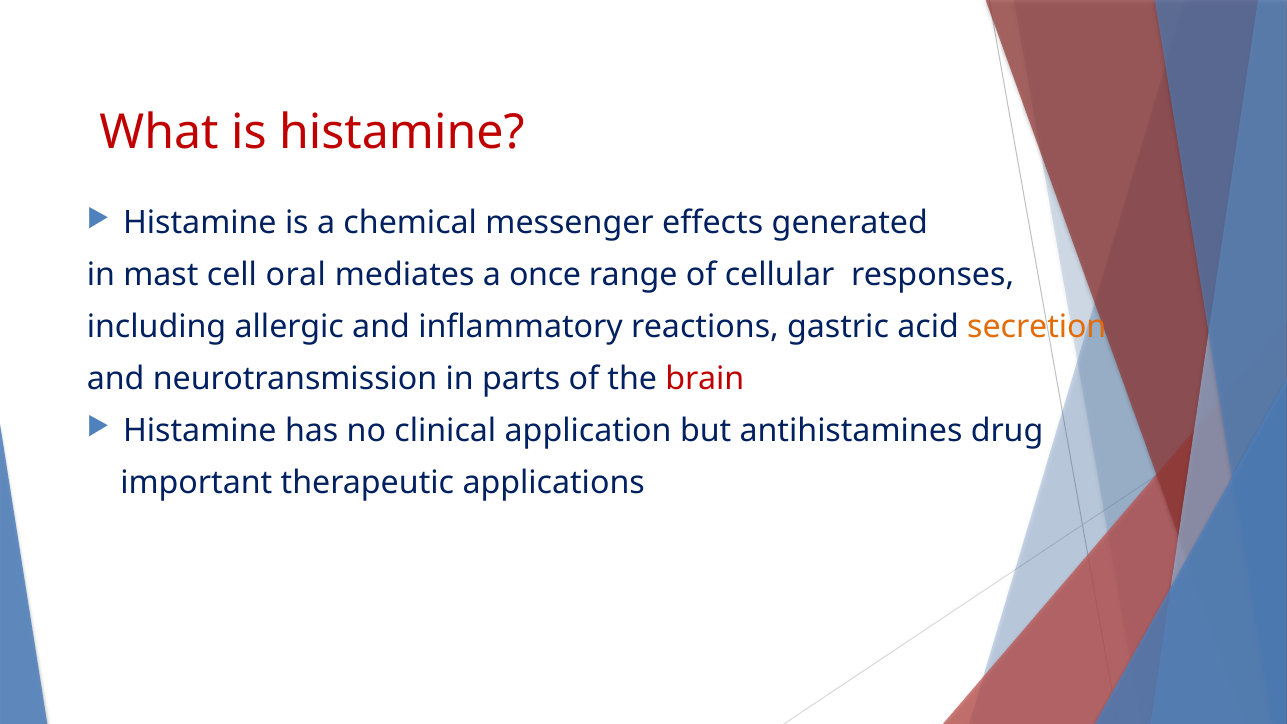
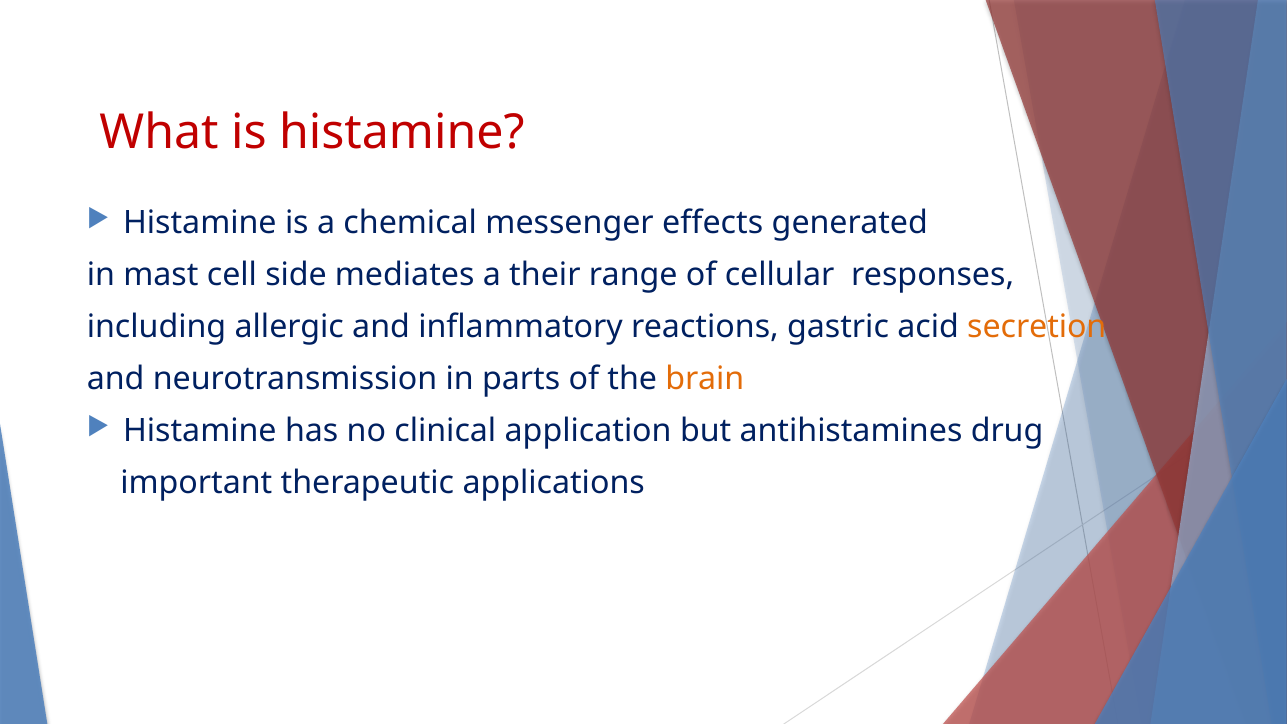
oral: oral -> side (296, 275)
once: once -> their (545, 275)
brain colour: red -> orange (705, 379)
